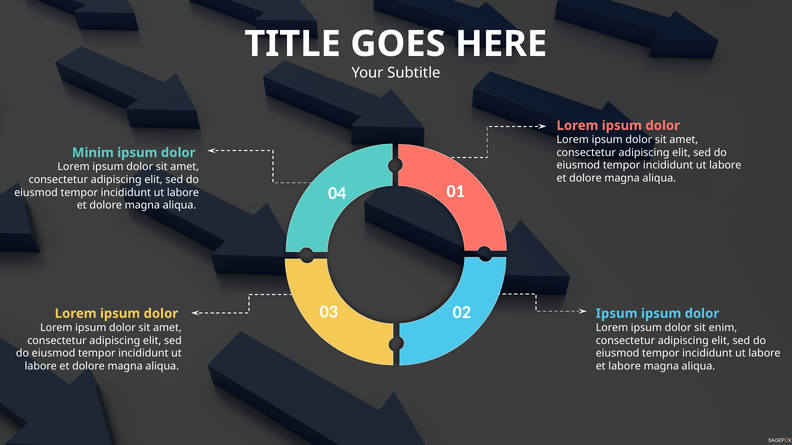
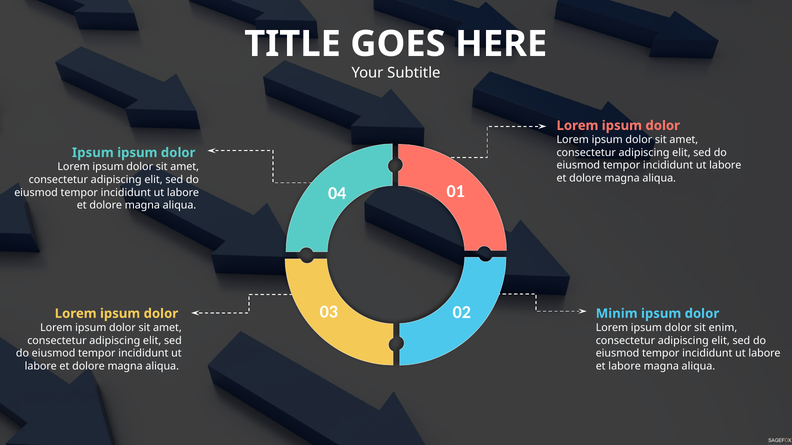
Minim: Minim -> Ipsum (93, 153)
Ipsum: Ipsum -> Minim (617, 314)
